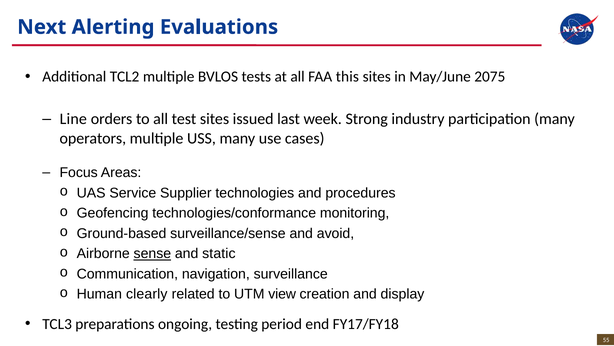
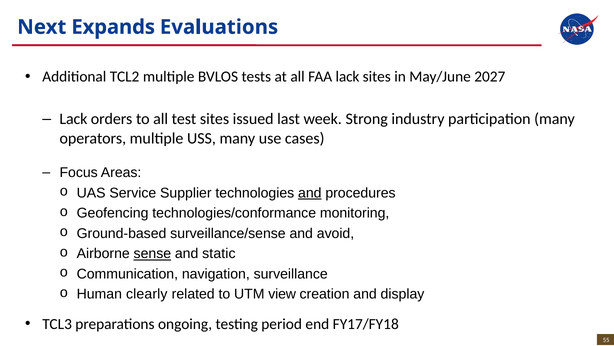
Alerting: Alerting -> Expands (113, 27)
FAA this: this -> lack (348, 77)
2075: 2075 -> 2027 (490, 77)
Line: Line -> Lack (73, 119)
and underline: none -> present (310, 193)
